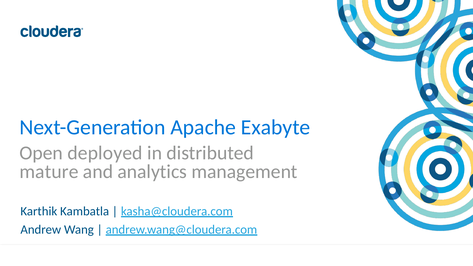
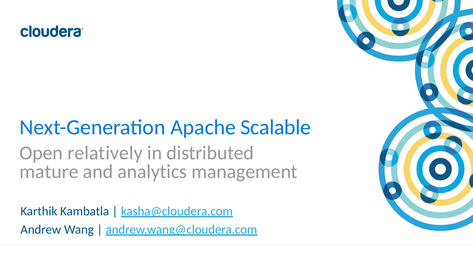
Exabyte: Exabyte -> Scalable (276, 127)
deployed: deployed -> relatively (105, 153)
